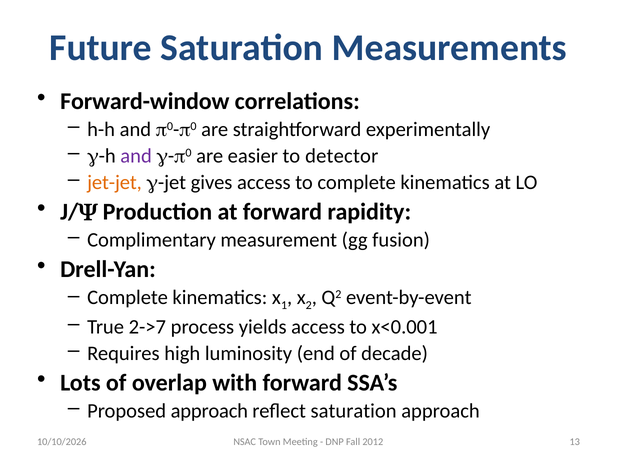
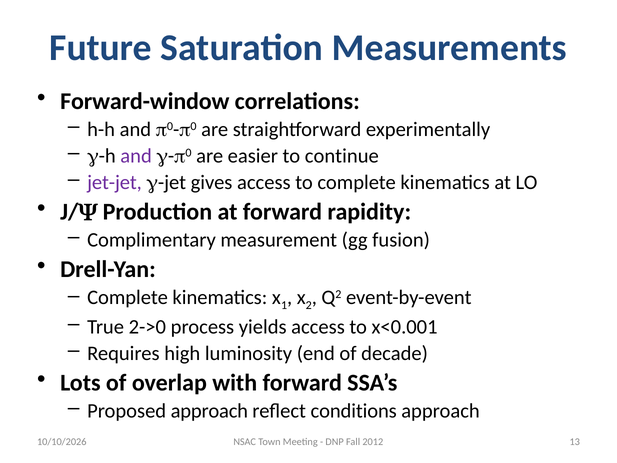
detector: detector -> continue (342, 156)
jet-jet colour: orange -> purple (115, 182)
2->7: 2->7 -> 2->0 (147, 327)
reflect saturation: saturation -> conditions (354, 411)
